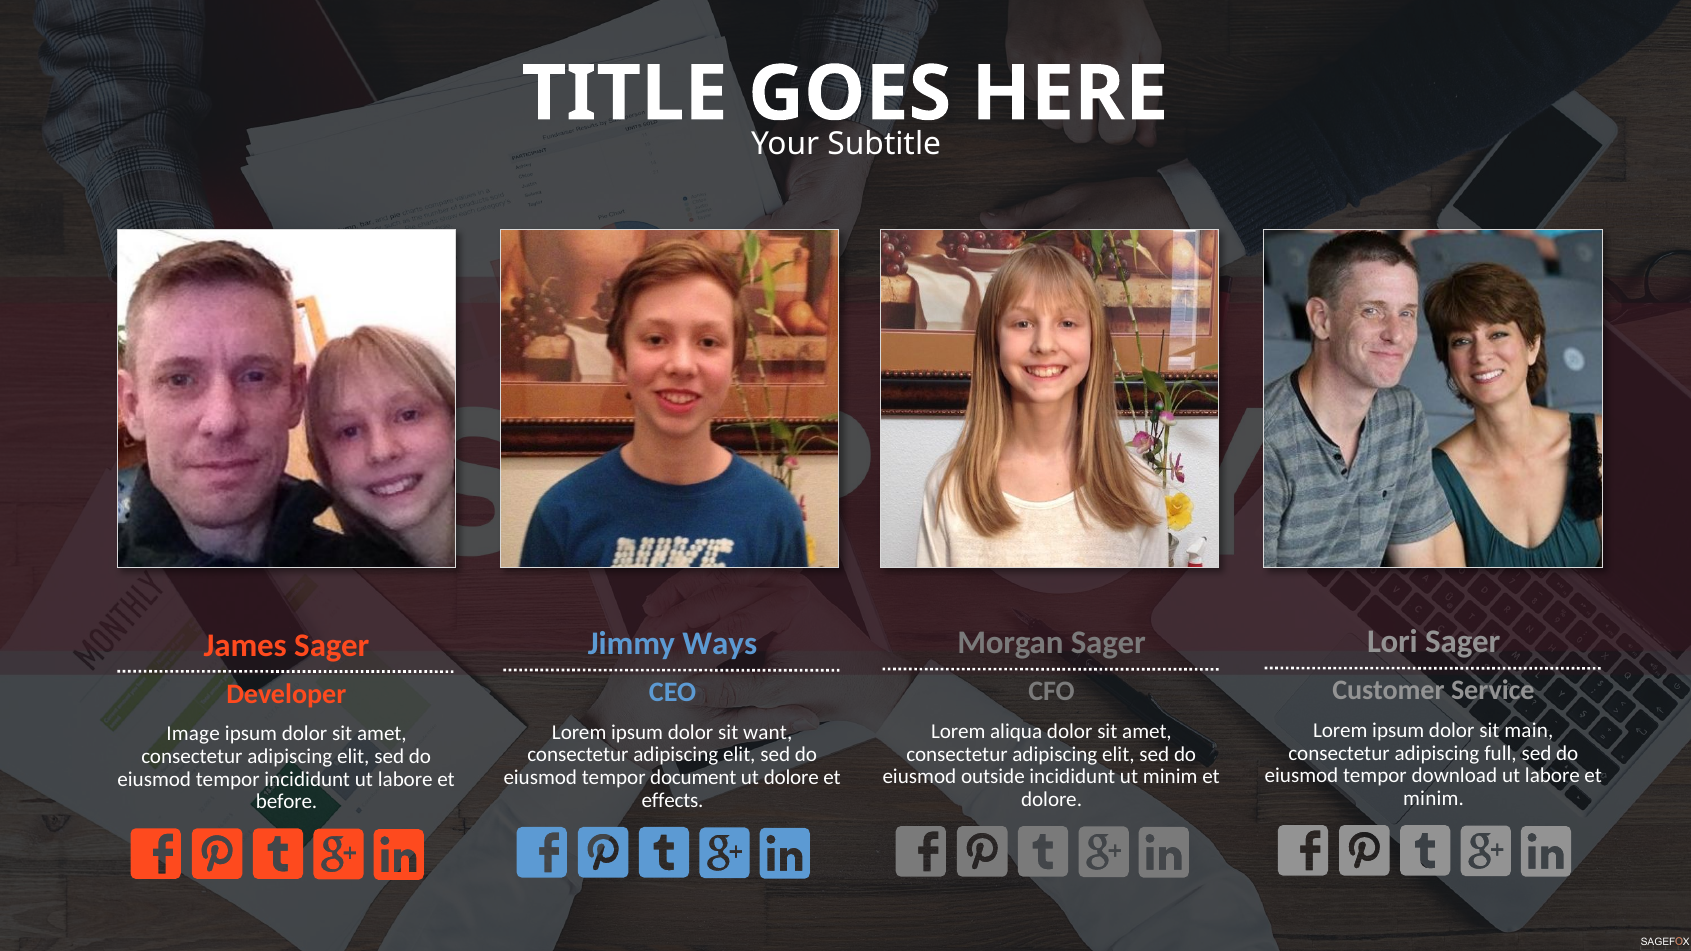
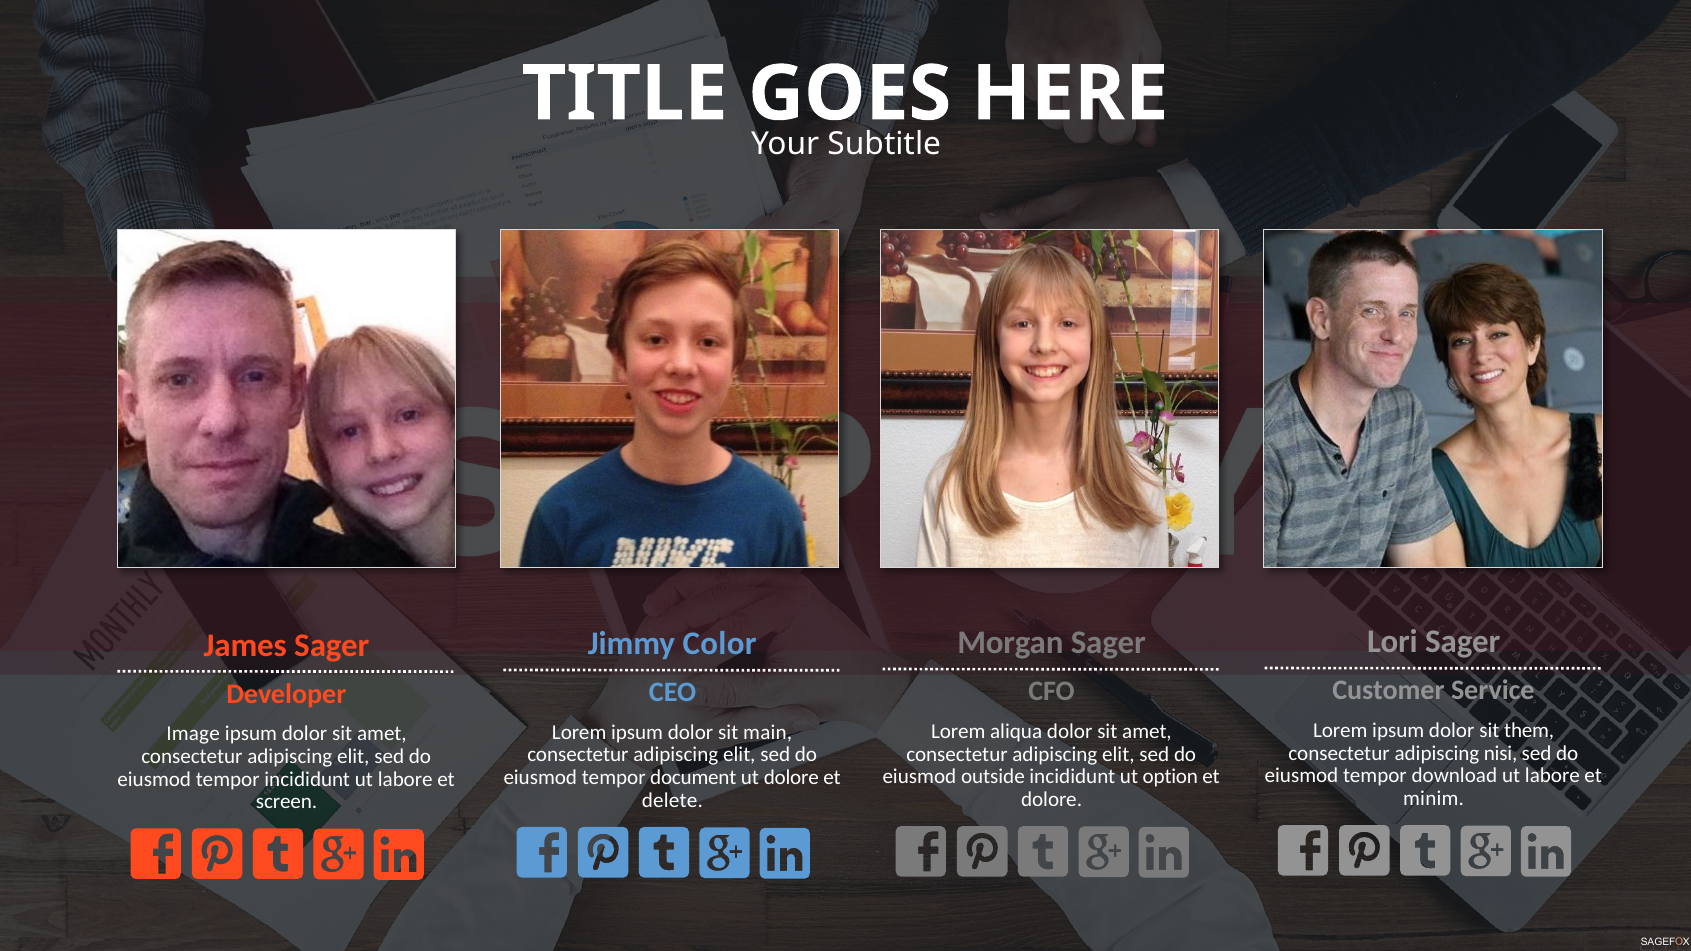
Ways: Ways -> Color (720, 644)
main: main -> them (1529, 730)
want: want -> main (768, 732)
full: full -> nisi (1501, 753)
ut minim: minim -> option (1170, 777)
effects: effects -> delete (672, 801)
before: before -> screen (287, 802)
